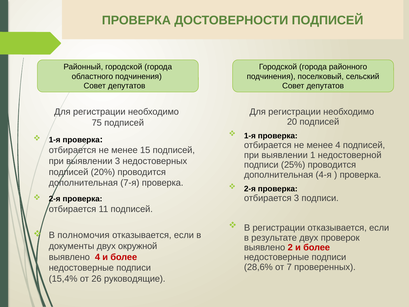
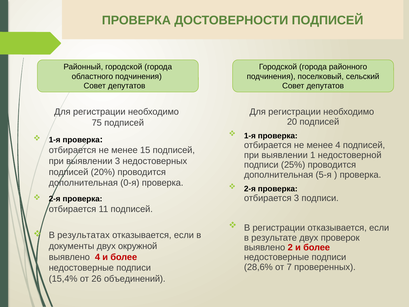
4-я: 4-я -> 5-я (324, 175)
7-я: 7-я -> 0-я (130, 183)
полномочия: полномочия -> результатах (84, 235)
руководящие: руководящие -> объединений (135, 279)
